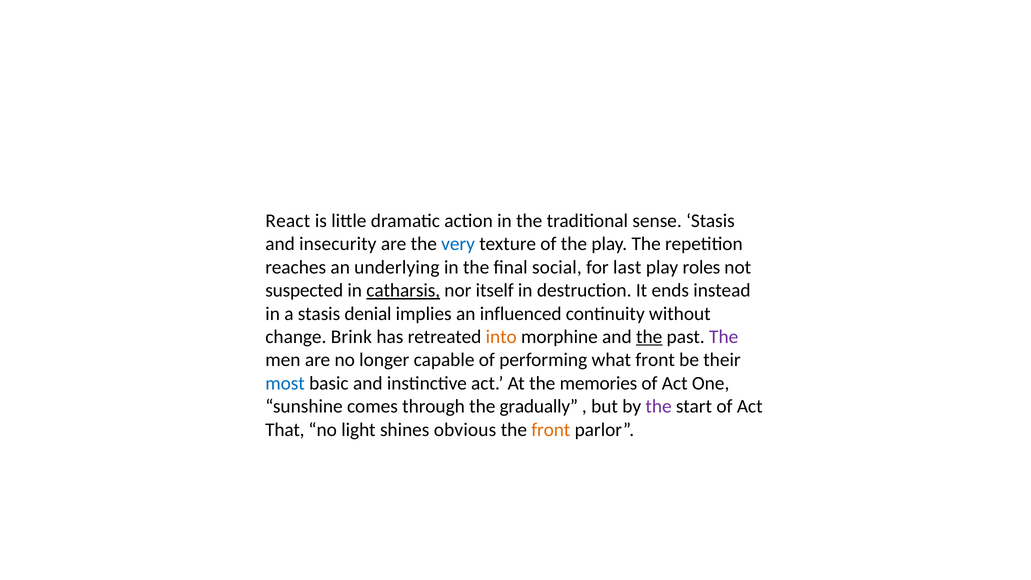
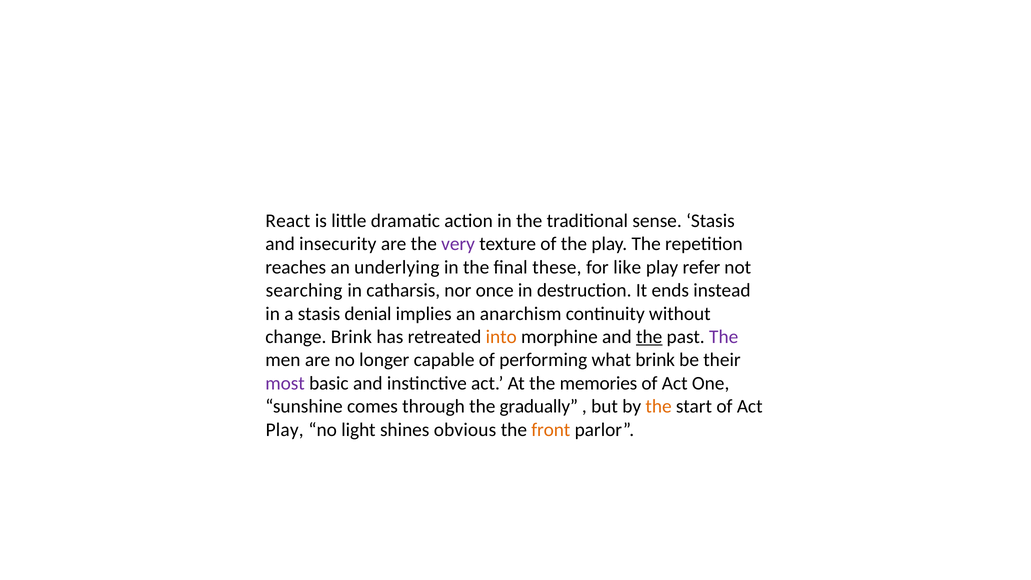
very colour: blue -> purple (458, 244)
social: social -> these (557, 267)
last: last -> like (627, 267)
roles: roles -> refer (701, 267)
suspected: suspected -> searching (304, 290)
catharsis underline: present -> none (403, 290)
itself: itself -> once (495, 290)
influenced: influenced -> anarchism (521, 314)
what front: front -> brink (655, 360)
most colour: blue -> purple (285, 383)
the colour: purple -> orange (659, 406)
That: That -> Play (285, 430)
